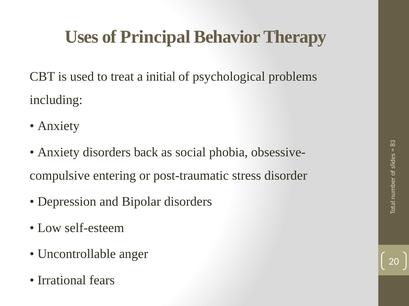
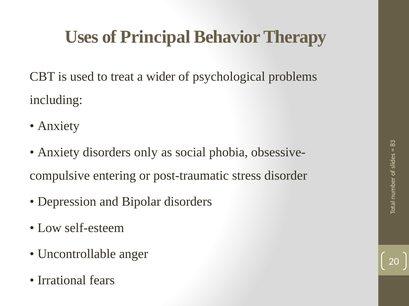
initial: initial -> wider (161, 77)
back: back -> only (146, 152)
